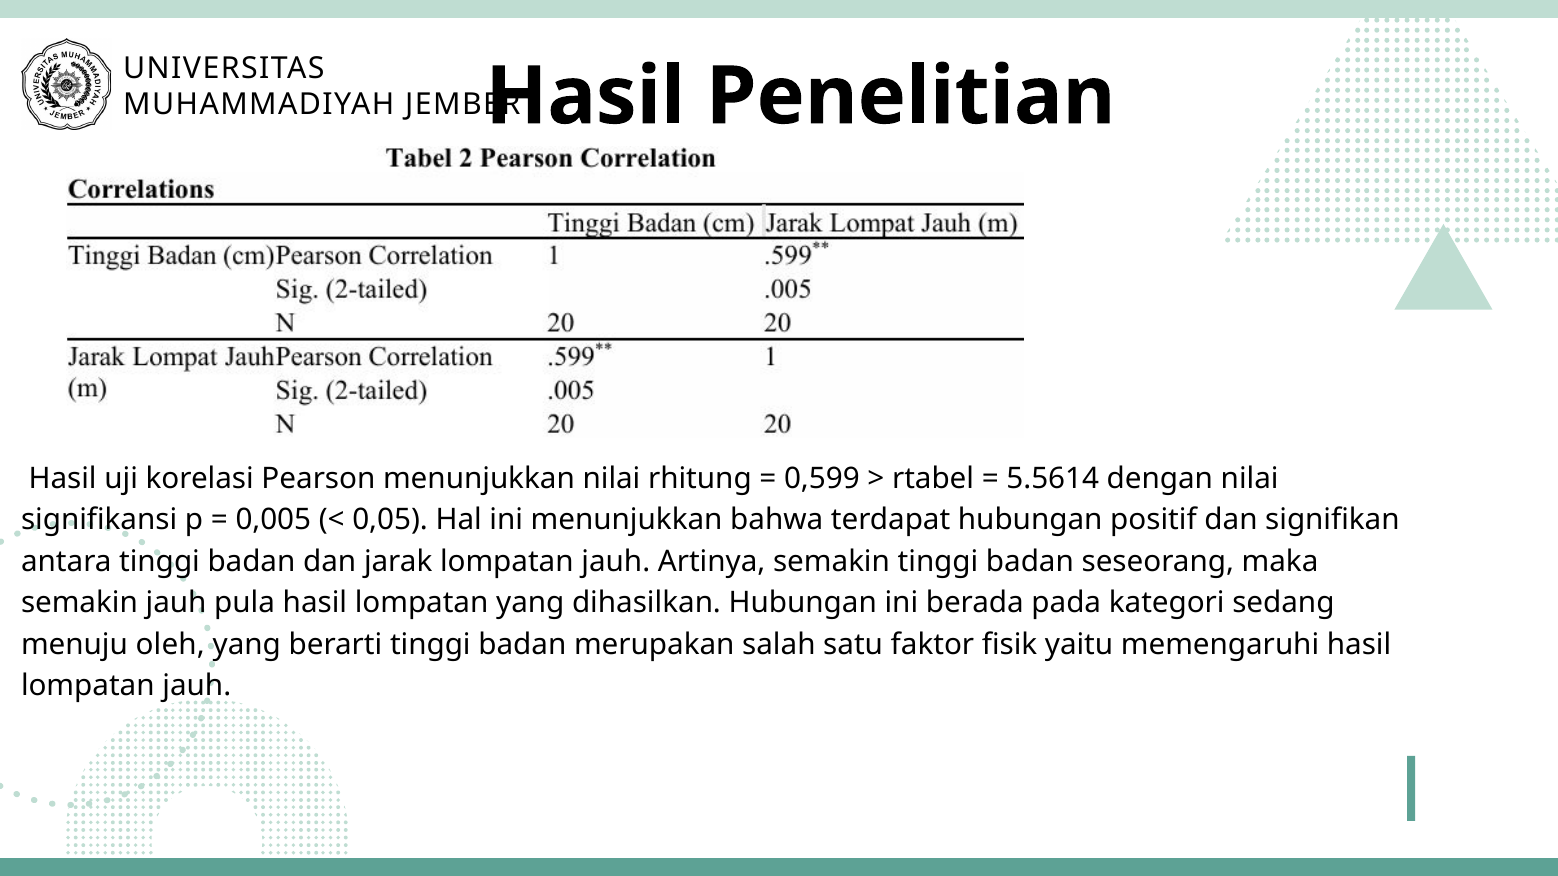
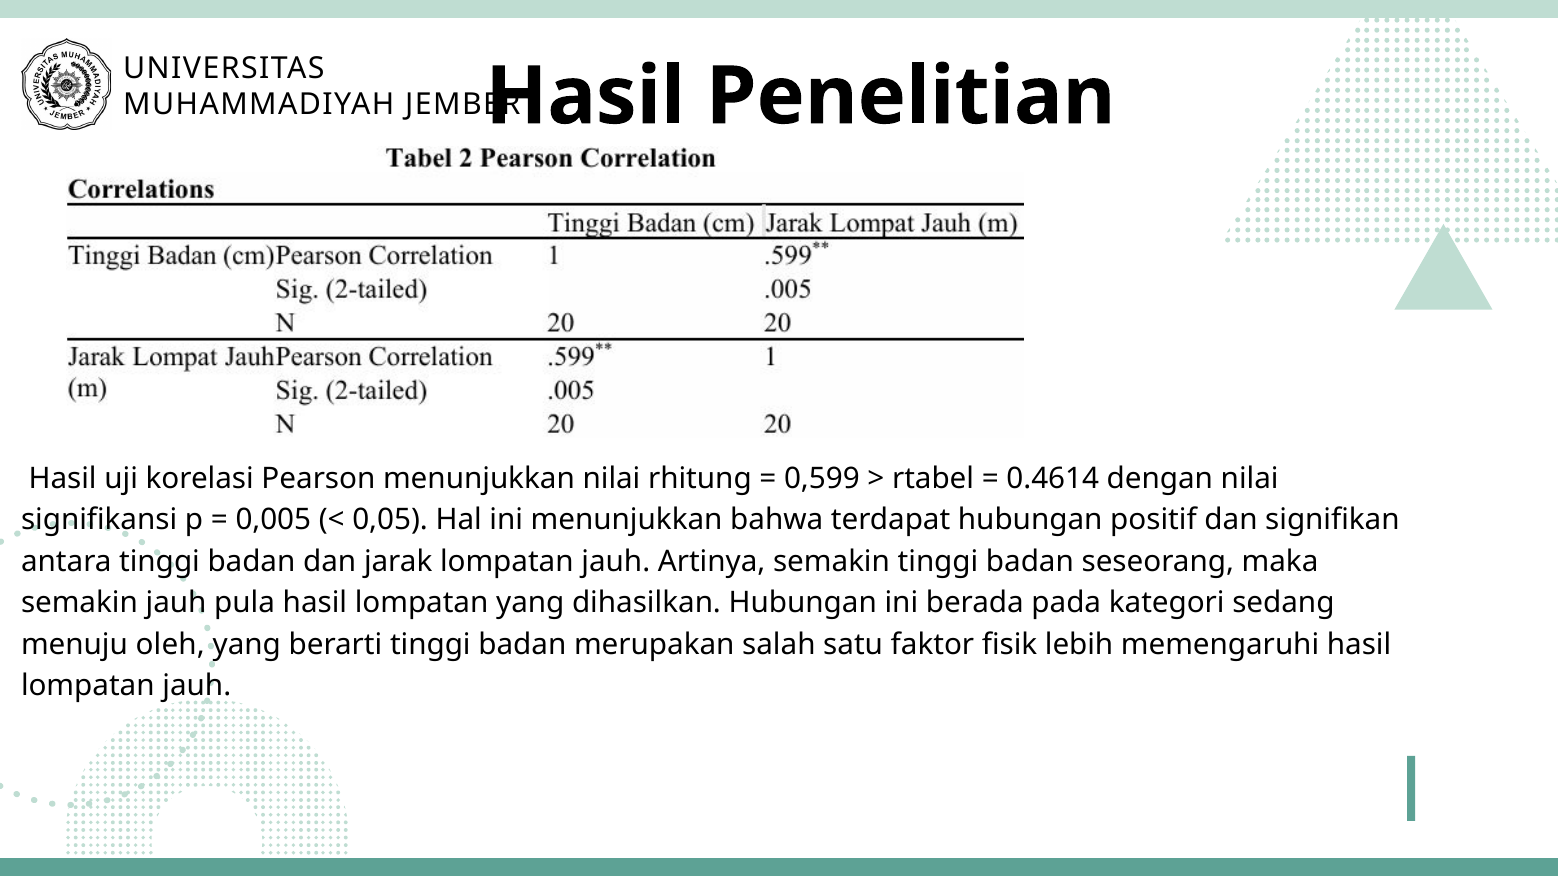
5.5614: 5.5614 -> 0.4614 (1053, 479)
yaitu: yaitu -> lebih (1079, 645)
